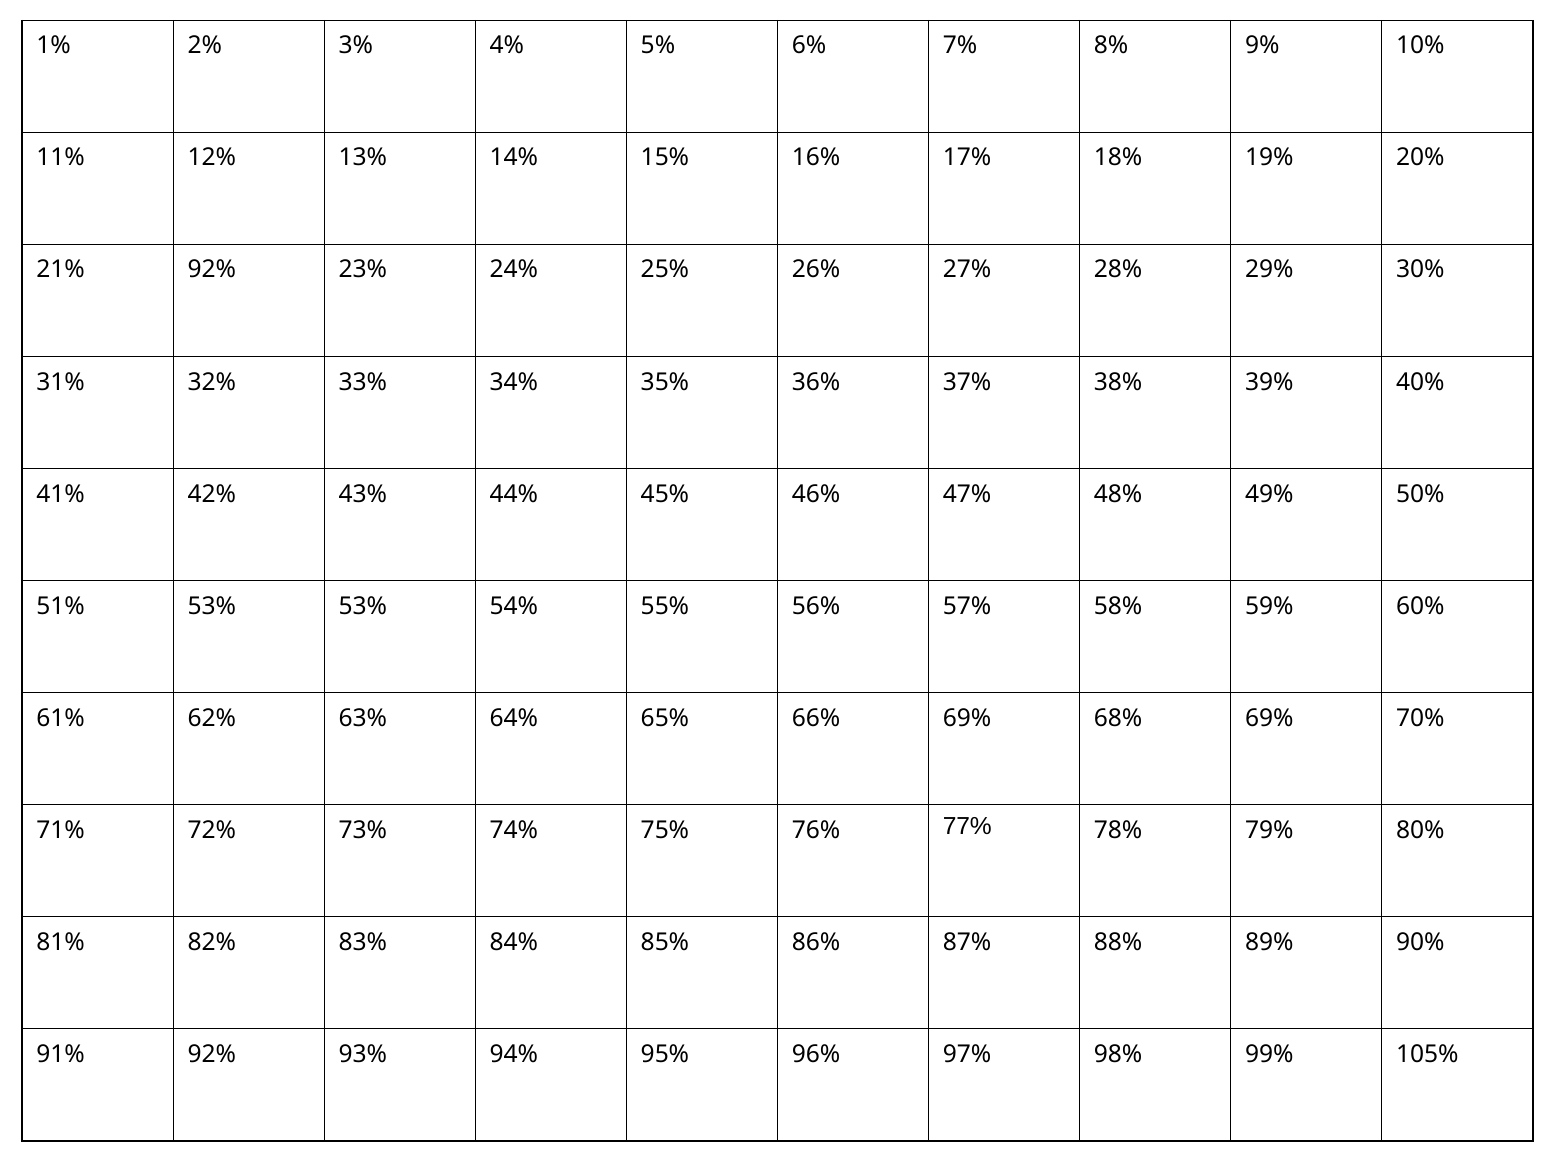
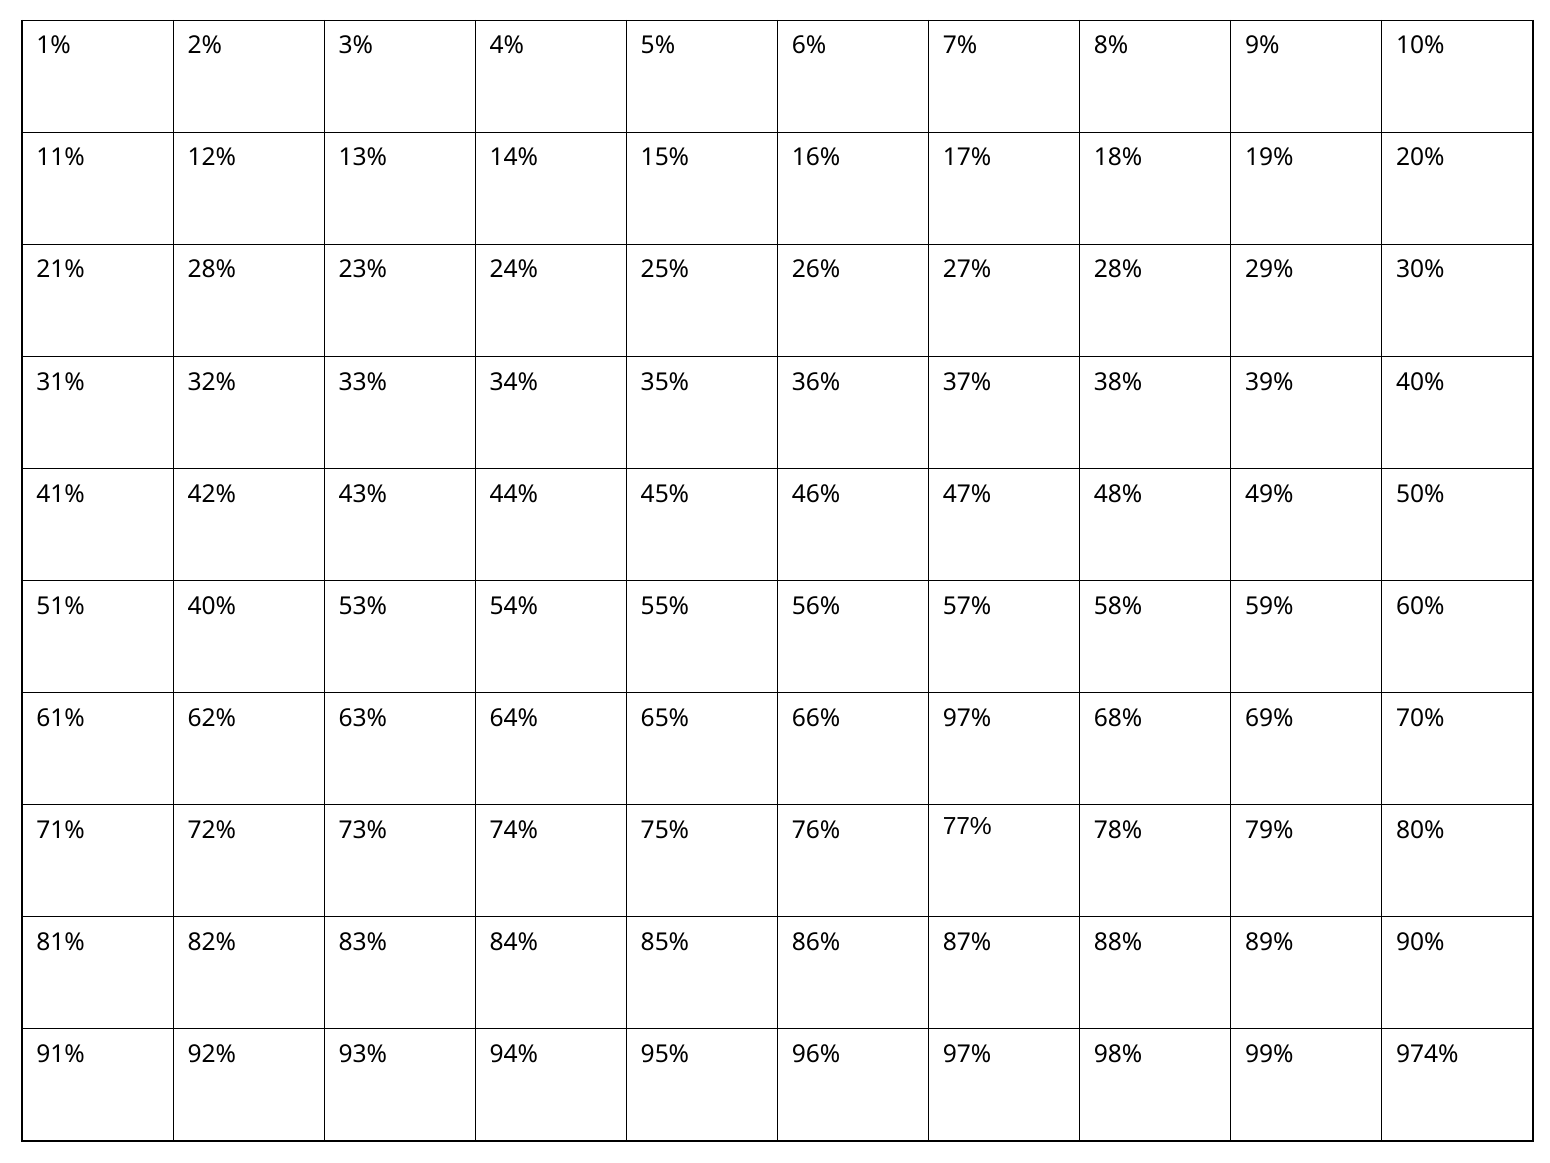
21% 92%: 92% -> 28% (212, 270)
51% 53%: 53% -> 40% (212, 606)
66% 69%: 69% -> 97% (967, 718)
105%: 105% -> 974% (1427, 1054)
